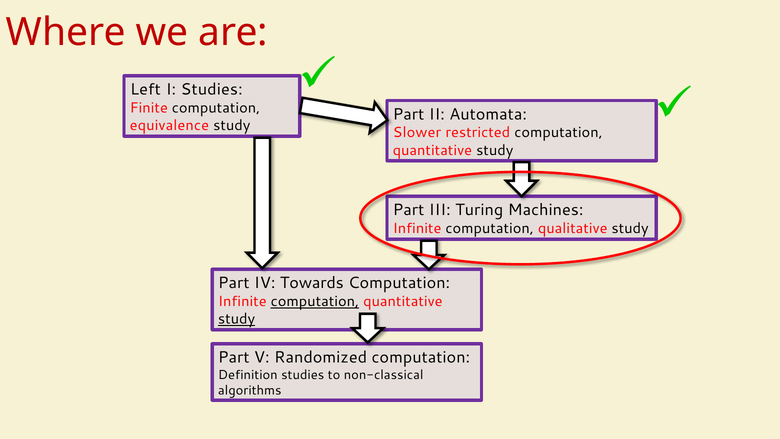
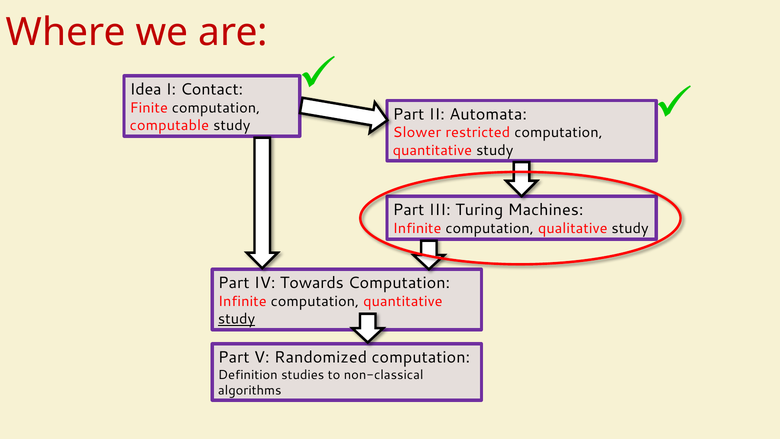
Left: Left -> Idea (146, 90)
I Studies: Studies -> Contact (212, 90)
equivalence: equivalence -> computable (169, 126)
computation underline: present -> none (315, 301)
